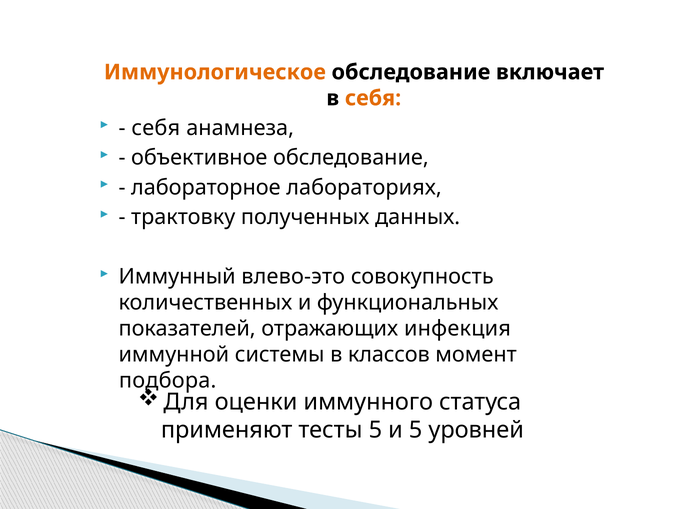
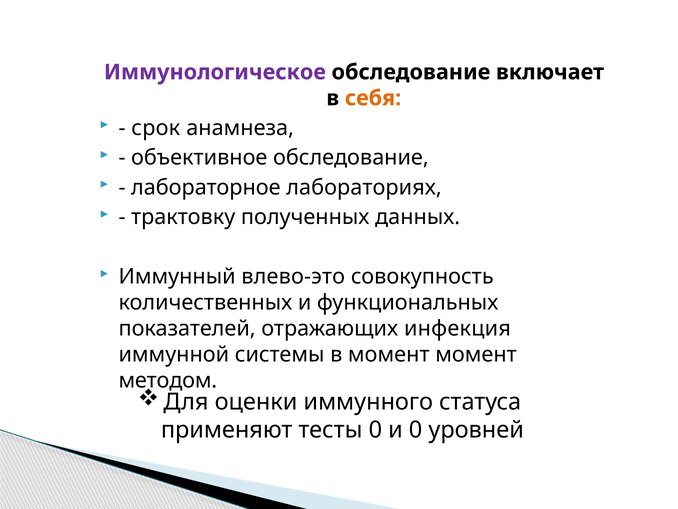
Иммунологическое colour: orange -> purple (215, 72)
себя: себя -> срок (156, 128)
в классов: классов -> момент (389, 354)
подбора: подбора -> методом (168, 380)
тесты 5: 5 -> 0 (375, 430)
и 5: 5 -> 0 (416, 430)
